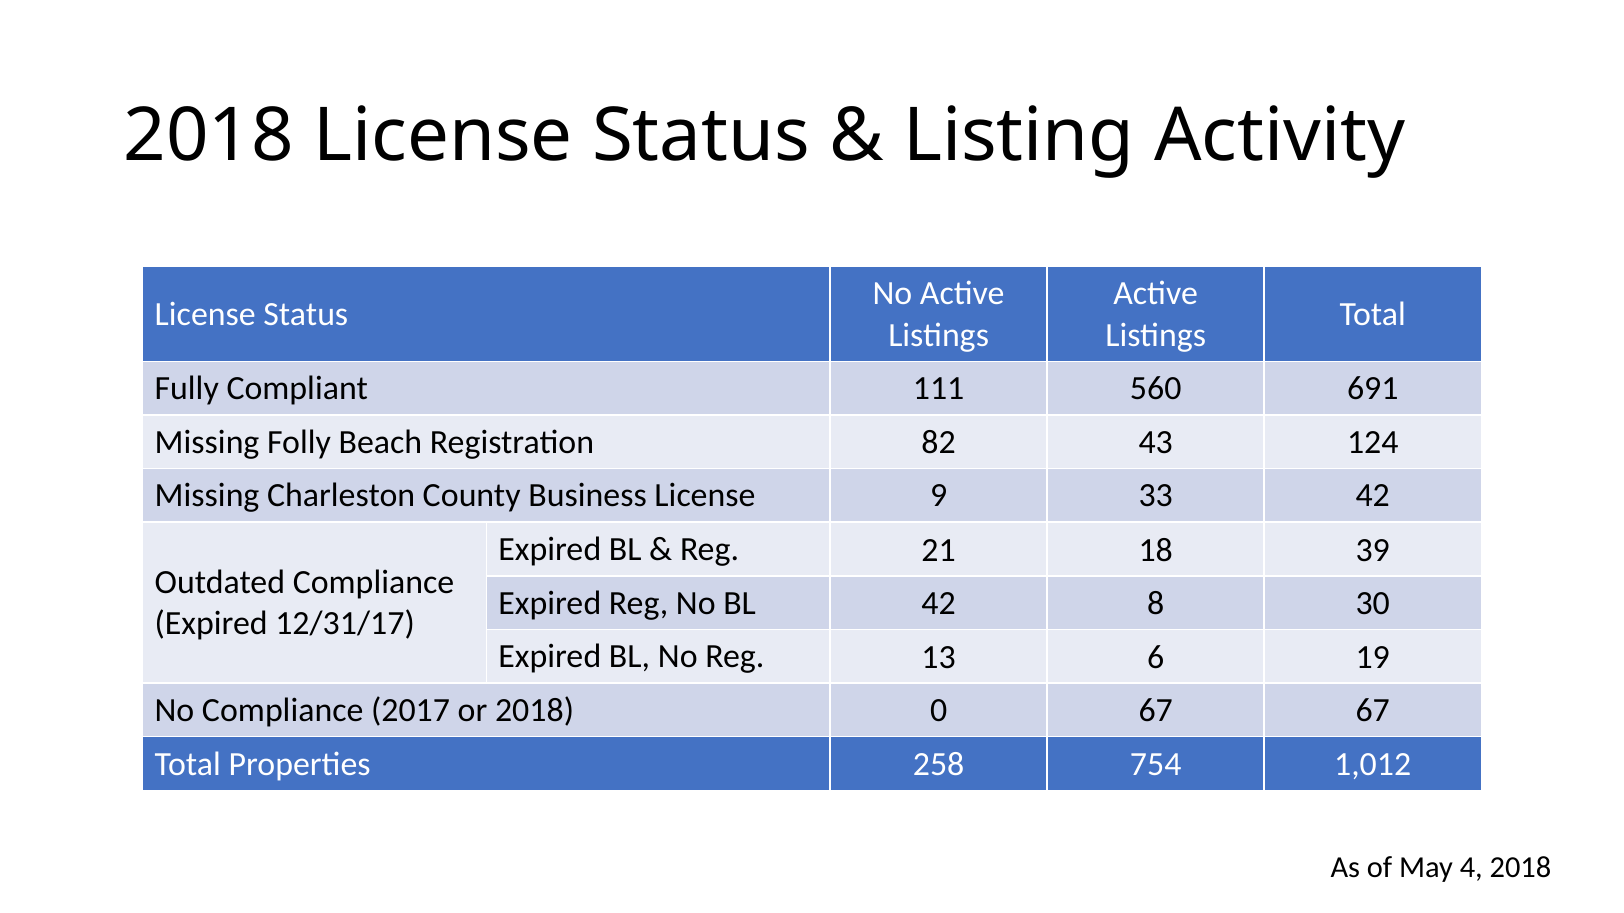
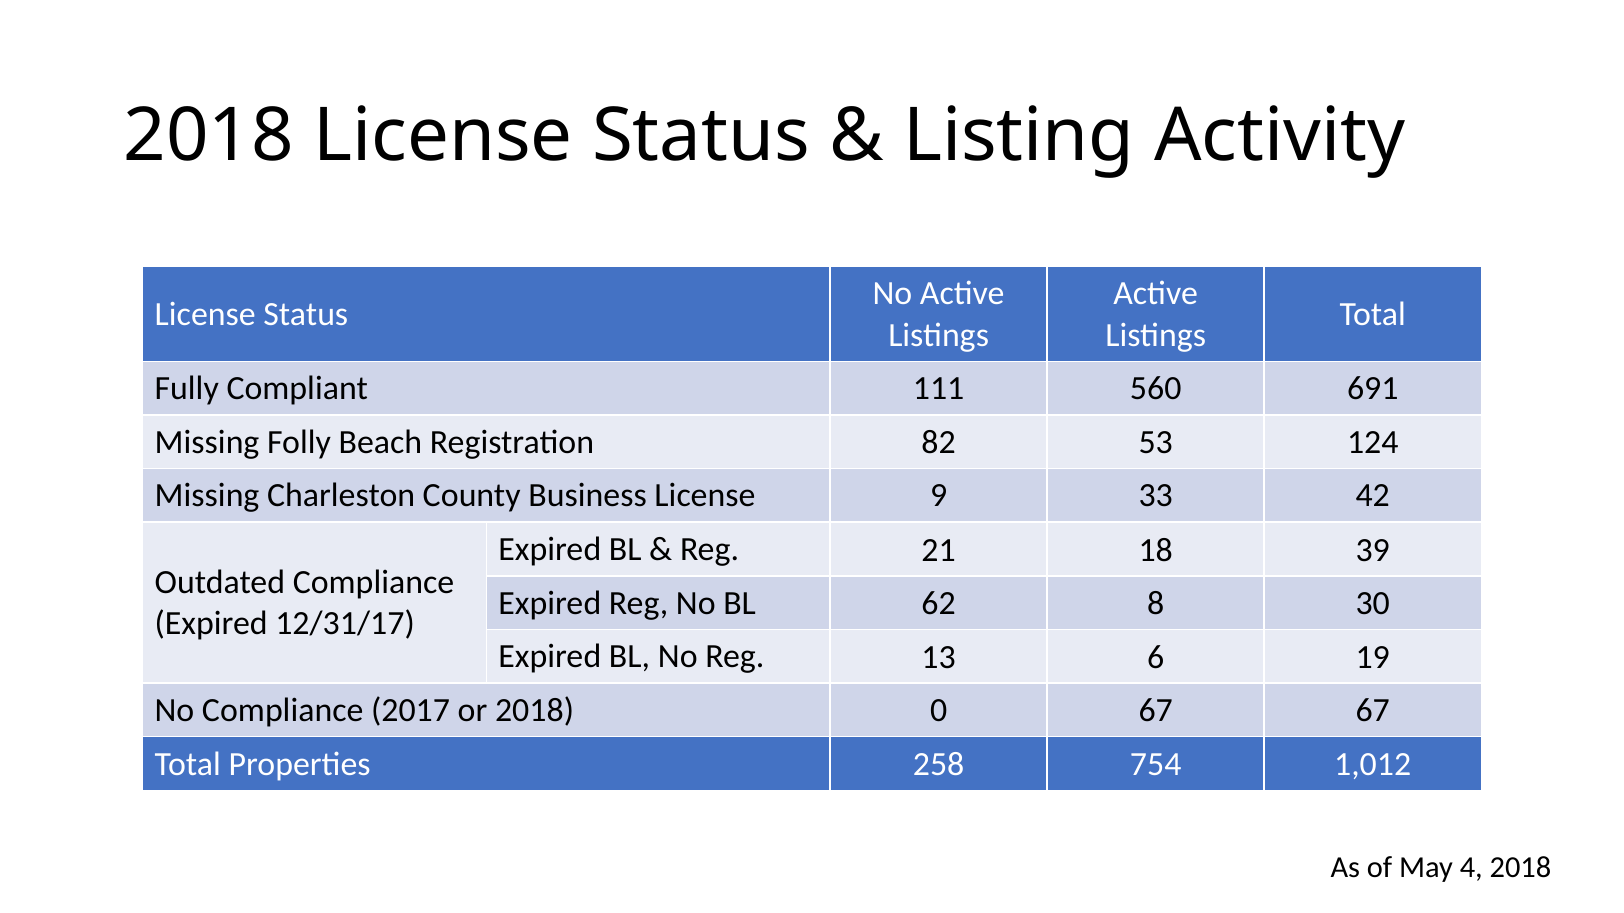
43: 43 -> 53 (1156, 442)
BL 42: 42 -> 62 (939, 604)
